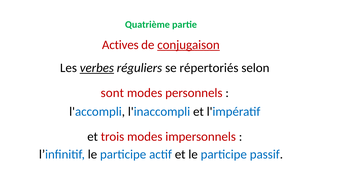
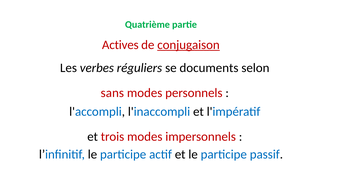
verbes underline: present -> none (97, 68)
répertoriés: répertoriés -> documents (209, 68)
sont: sont -> sans (112, 93)
